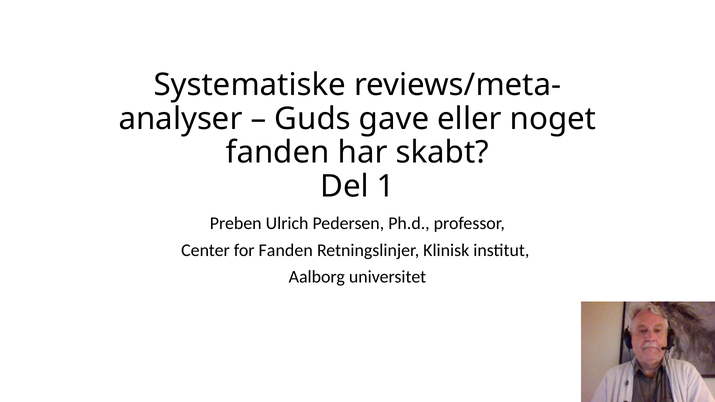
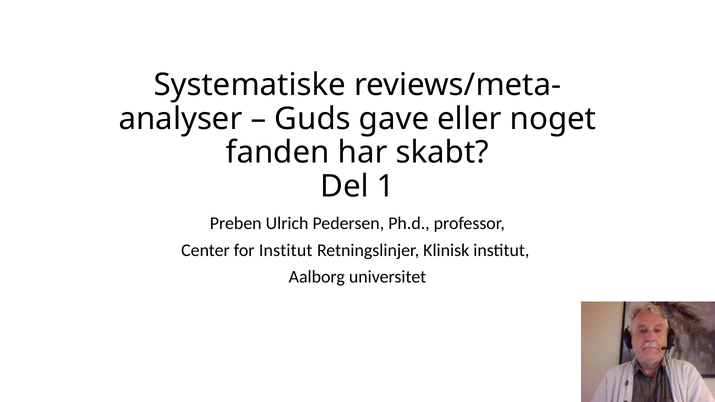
for Fanden: Fanden -> Institut (286, 250)
